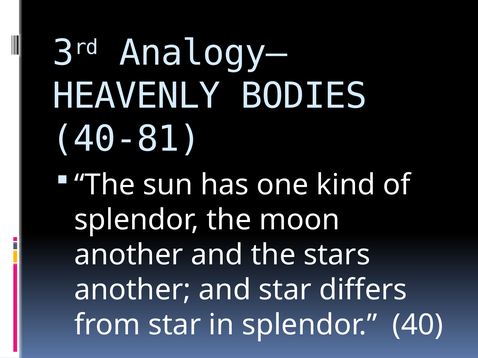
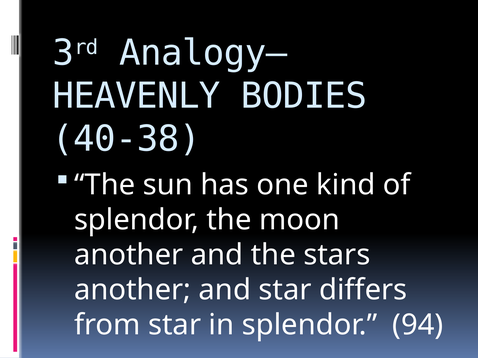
40-81: 40-81 -> 40-38 (126, 139)
40: 40 -> 94 (418, 325)
